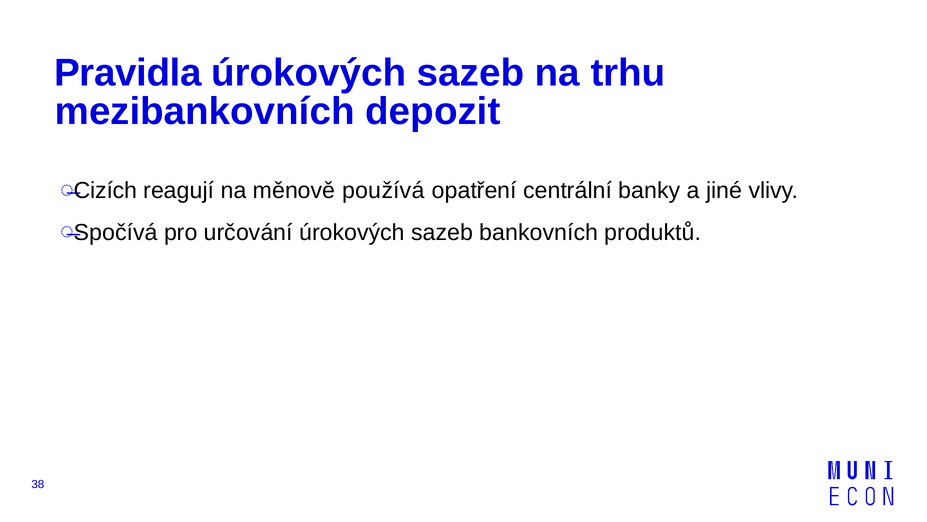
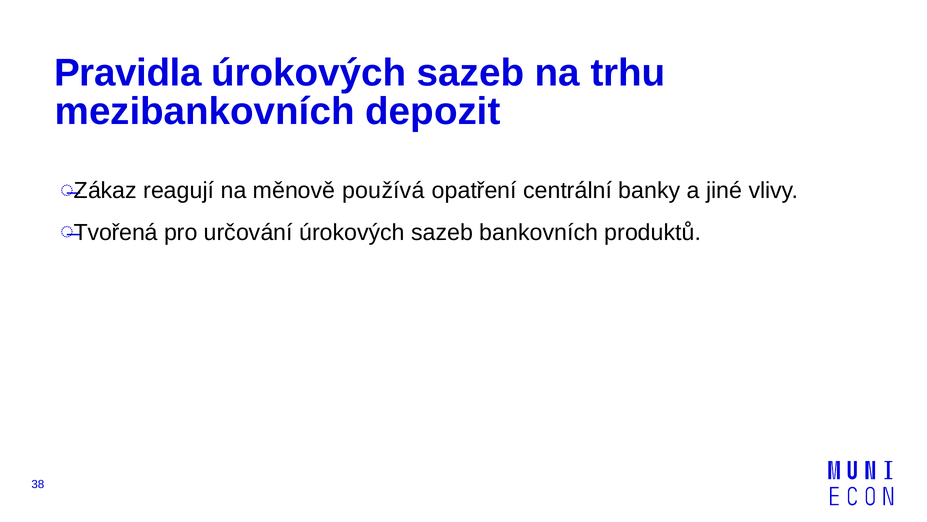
Cizích: Cizích -> Zákaz (105, 191)
Spočívá: Spočívá -> Tvořená (116, 232)
